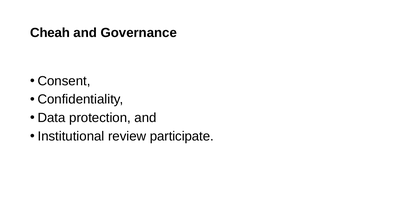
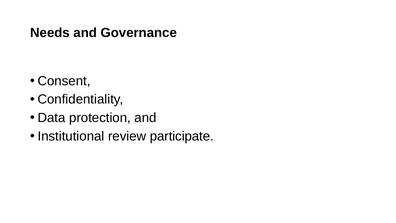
Cheah: Cheah -> Needs (50, 33)
